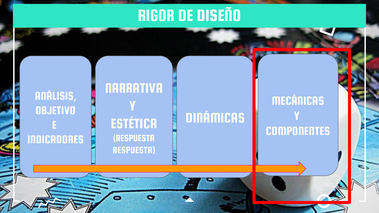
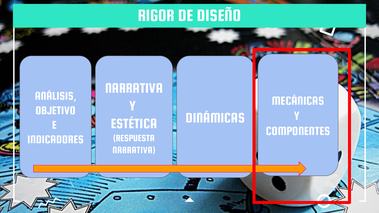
RESPUESTA: RESPUESTA -> NARRATIVA (134, 150)
